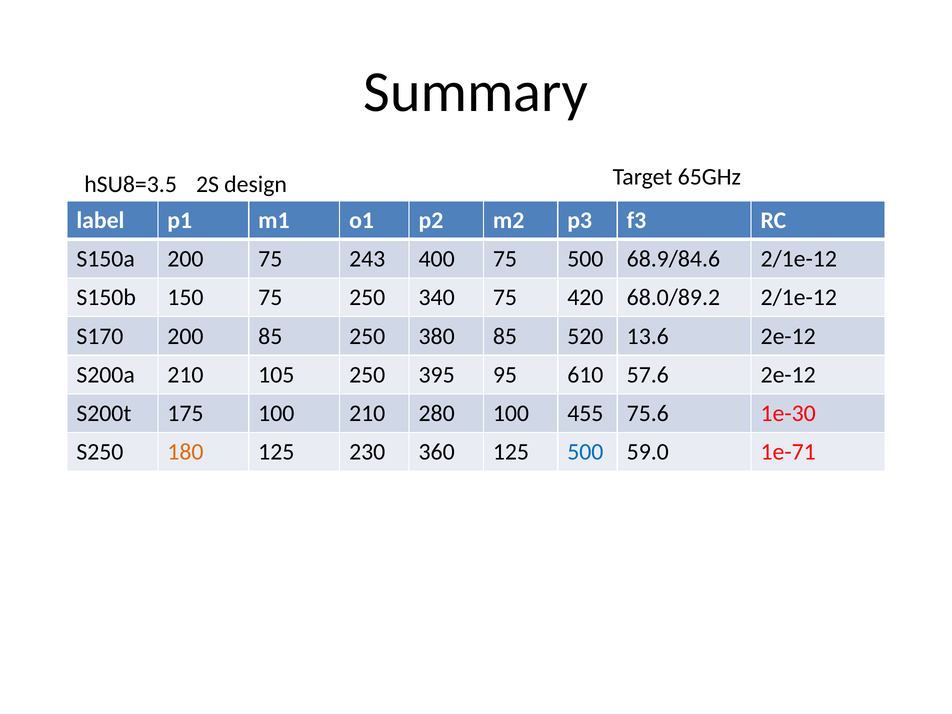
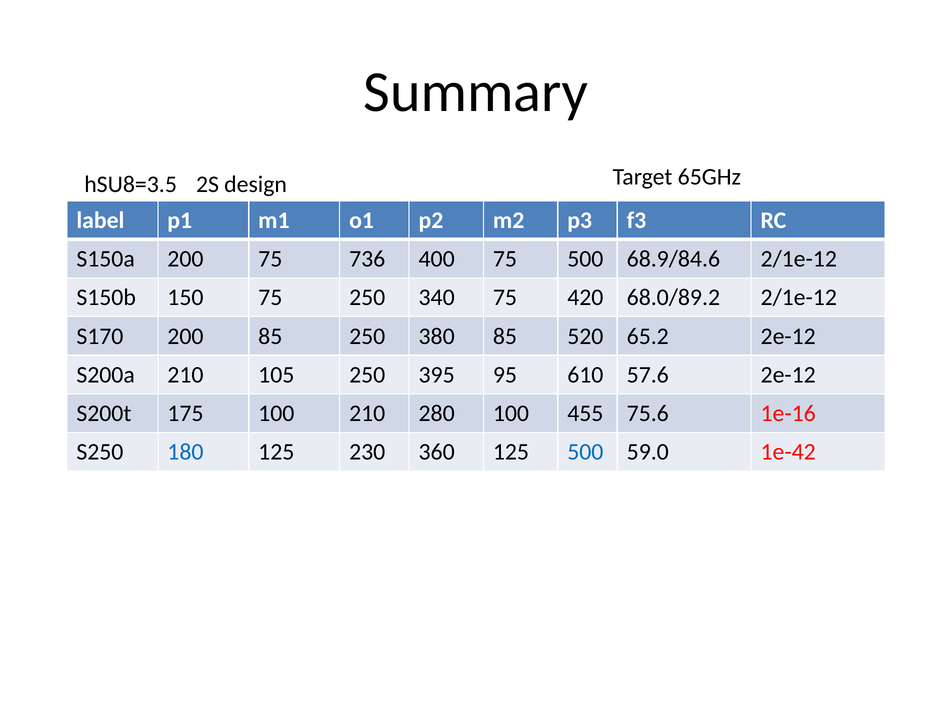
243: 243 -> 736 (367, 259)
13.6: 13.6 -> 65.2 (648, 336)
1e-30: 1e-30 -> 1e-16 (788, 413)
180 colour: orange -> blue (185, 452)
1e-71: 1e-71 -> 1e-42 (788, 452)
